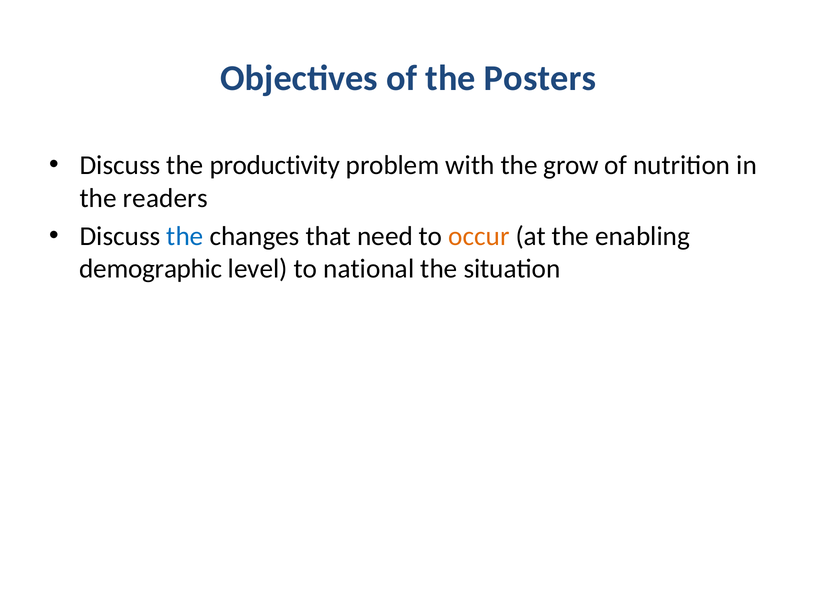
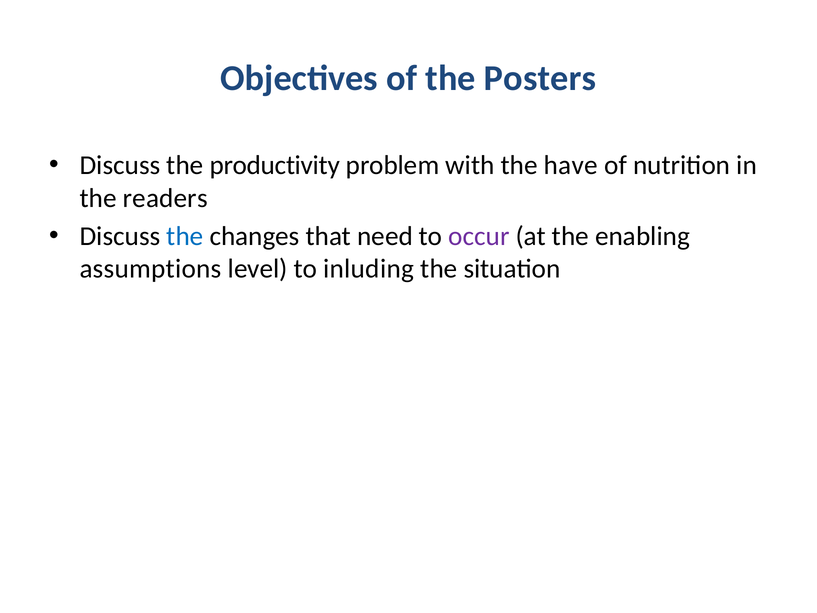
grow: grow -> have (571, 165)
occur colour: orange -> purple (479, 236)
demographic: demographic -> assumptions (151, 269)
national: national -> inluding (369, 269)
